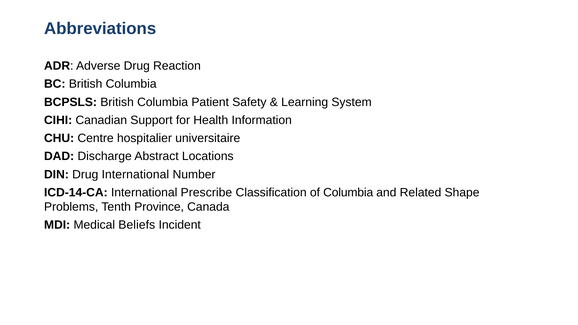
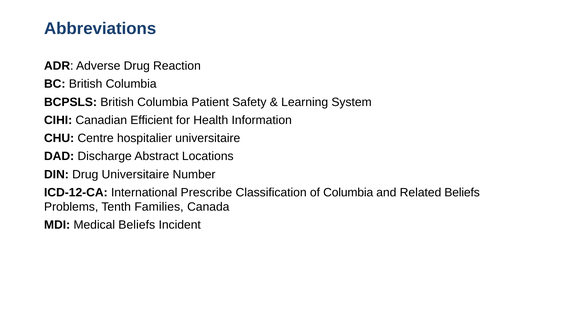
Support: Support -> Efficient (152, 120)
Drug International: International -> Universitaire (135, 174)
ICD-14-CA: ICD-14-CA -> ICD-12-CA (76, 193)
Related Shape: Shape -> Beliefs (462, 193)
Province: Province -> Families (159, 207)
